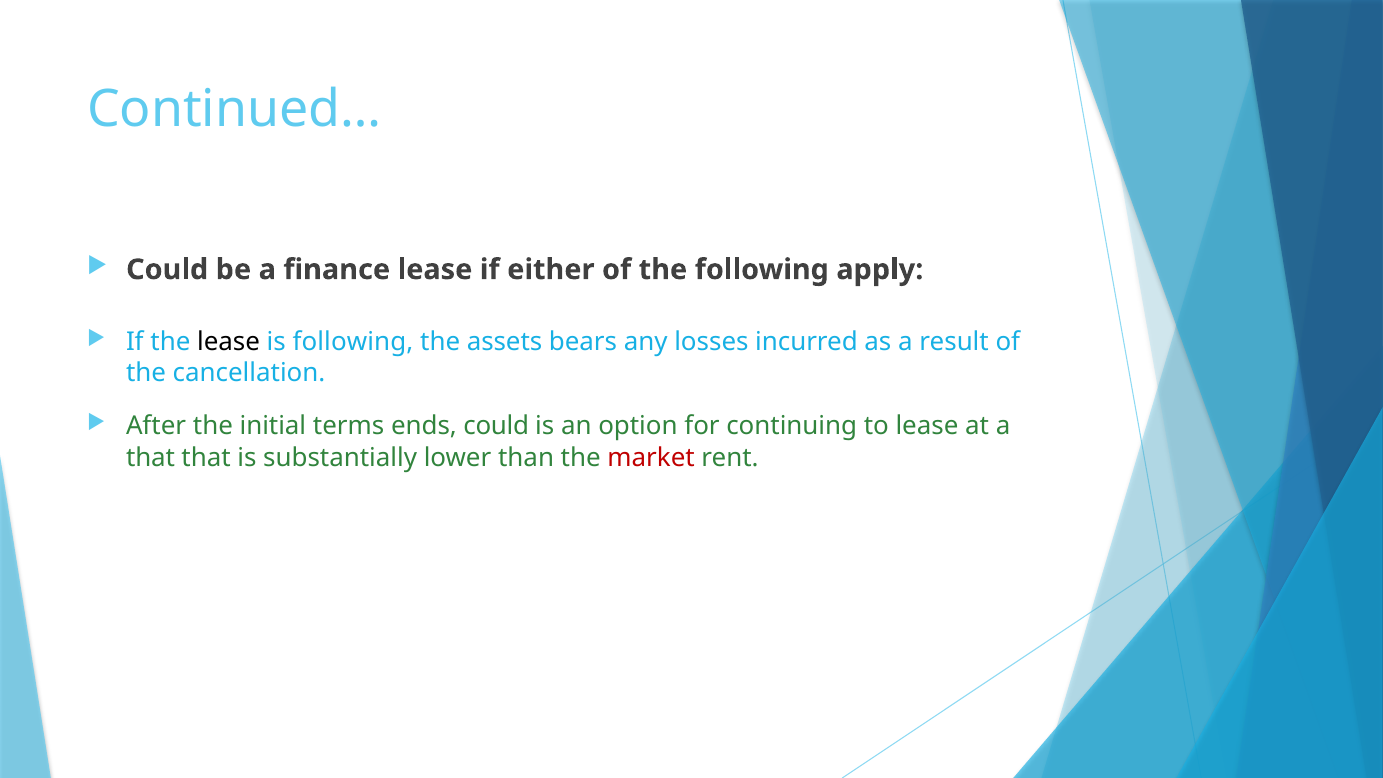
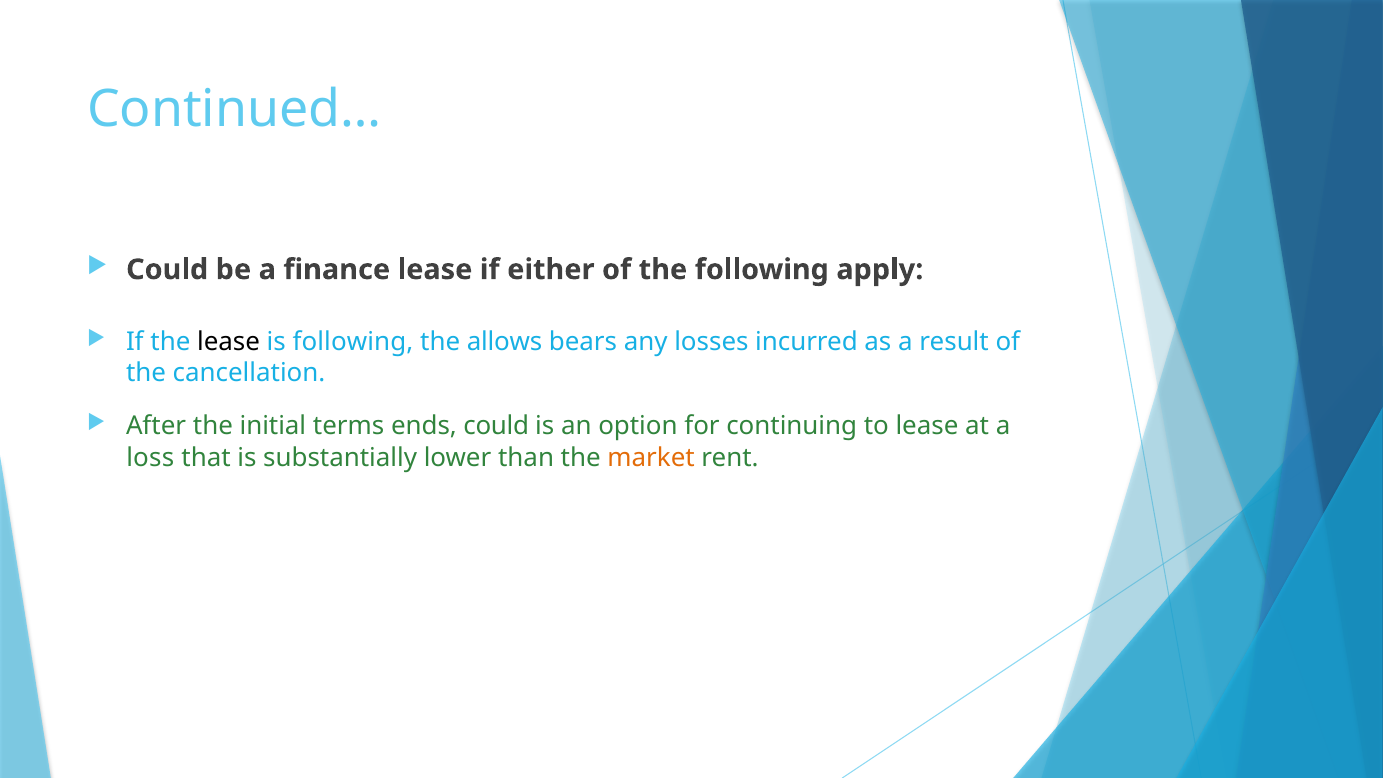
assets: assets -> allows (505, 342)
that: that -> loss (150, 457)
market colour: red -> orange (651, 457)
